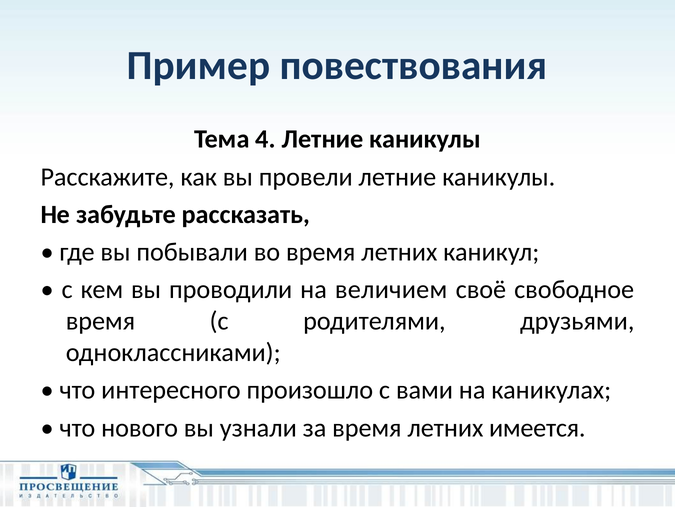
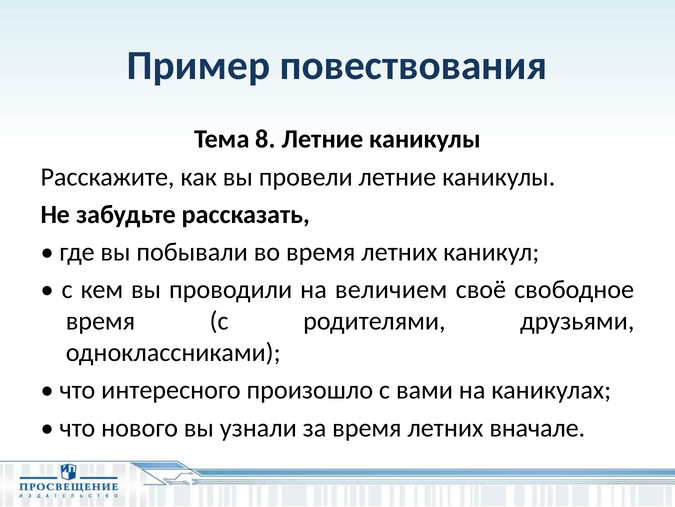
4: 4 -> 8 (266, 139)
имеется: имеется -> вначале (537, 427)
